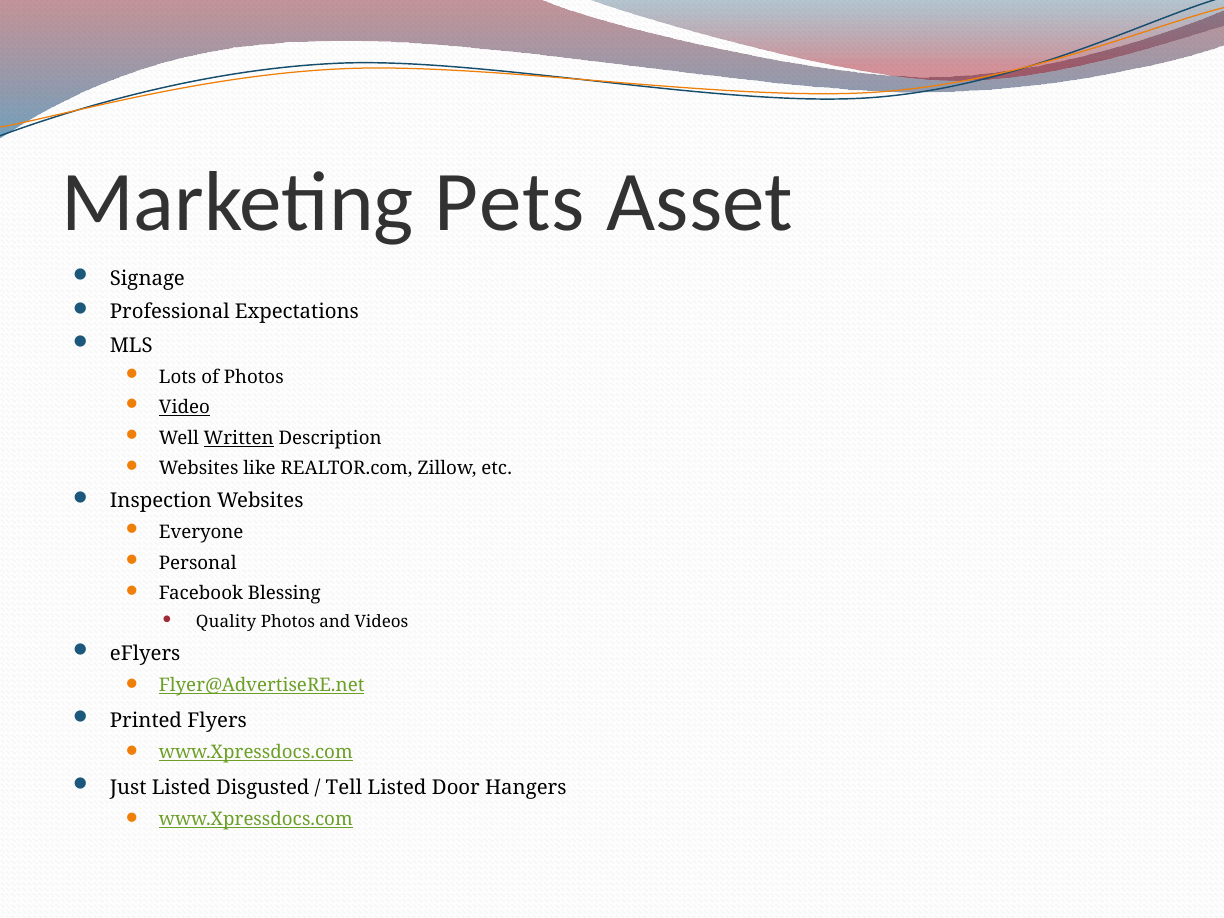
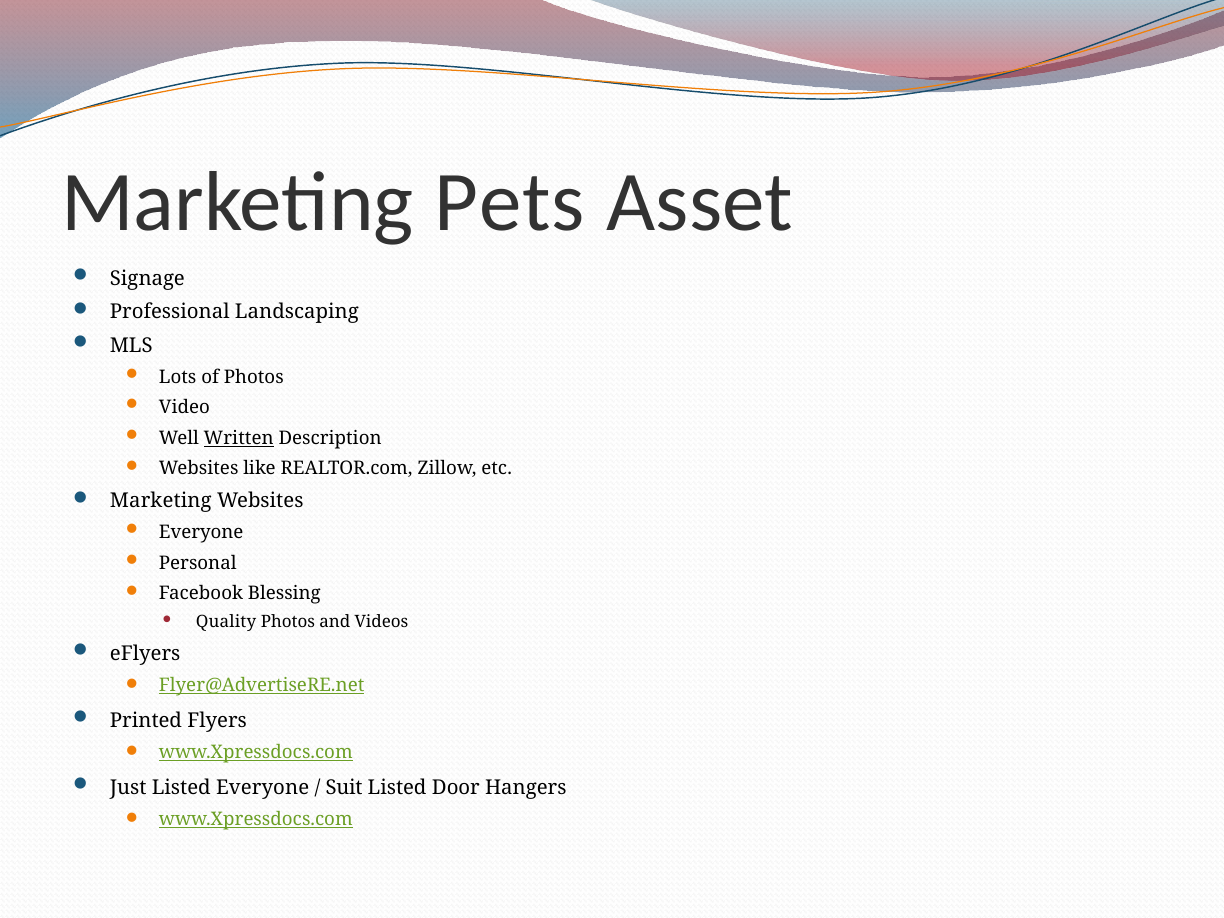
Expectations: Expectations -> Landscaping (297, 312)
Video underline: present -> none (184, 407)
Inspection: Inspection -> Marketing (161, 501)
Listed Disgusted: Disgusted -> Everyone (263, 788)
Tell: Tell -> Suit (344, 788)
